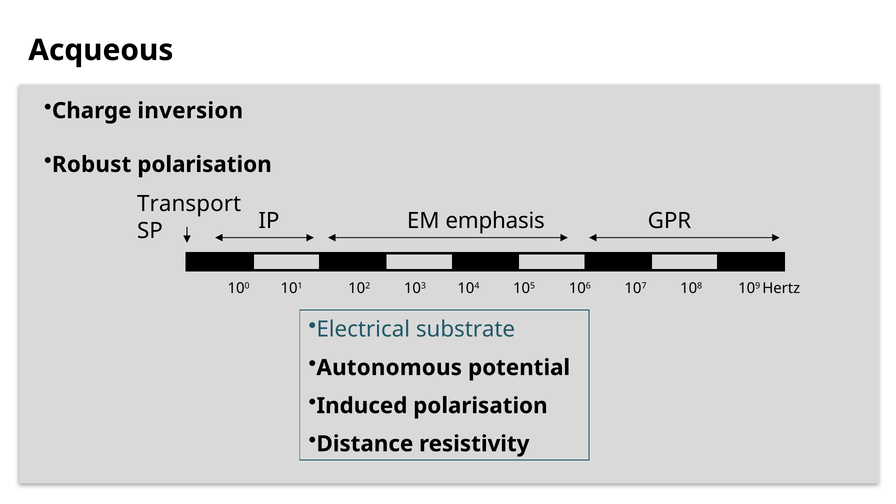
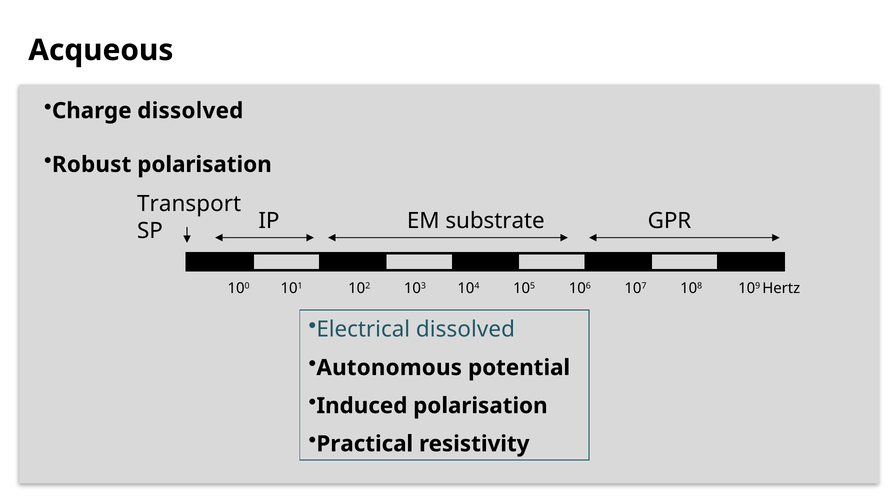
Charge inversion: inversion -> dissolved (190, 111)
emphasis: emphasis -> substrate (495, 221)
Electrical substrate: substrate -> dissolved (465, 330)
Distance: Distance -> Practical (365, 444)
